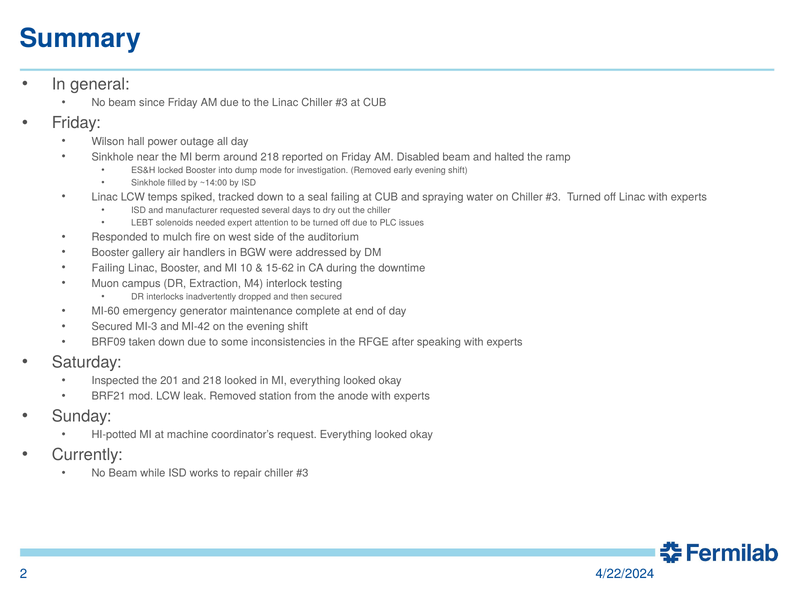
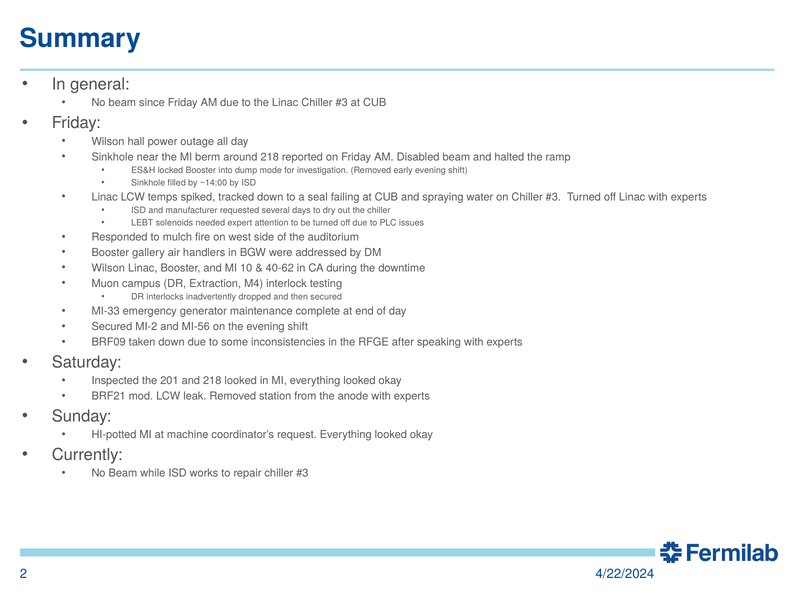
Failing: Failing -> Wilson (108, 268)
15-62: 15-62 -> 40-62 (280, 268)
MI-60: MI-60 -> MI-33 (106, 311)
MI-3: MI-3 -> MI-2 (146, 327)
MI-42: MI-42 -> MI-56 (196, 327)
